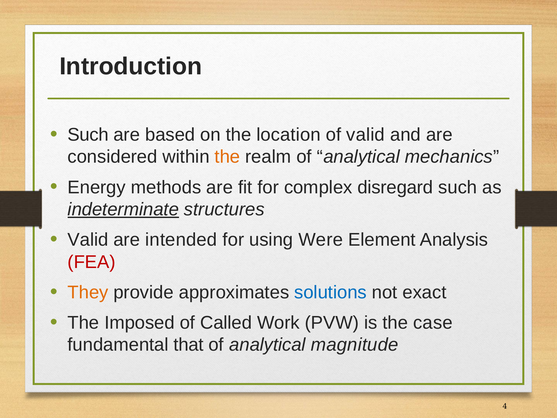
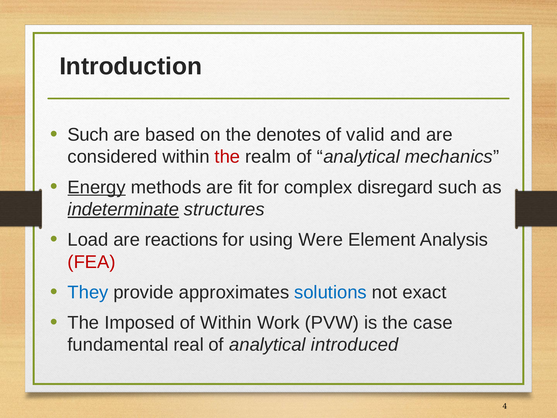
location: location -> denotes (289, 135)
the colour: orange -> red (227, 157)
Energy underline: none -> present (97, 187)
Valid: Valid -> Load (88, 240)
intended: intended -> reactions (181, 240)
They colour: orange -> blue (88, 292)
of Called: Called -> Within (226, 323)
that: that -> real (189, 345)
magnitude: magnitude -> introduced (355, 345)
